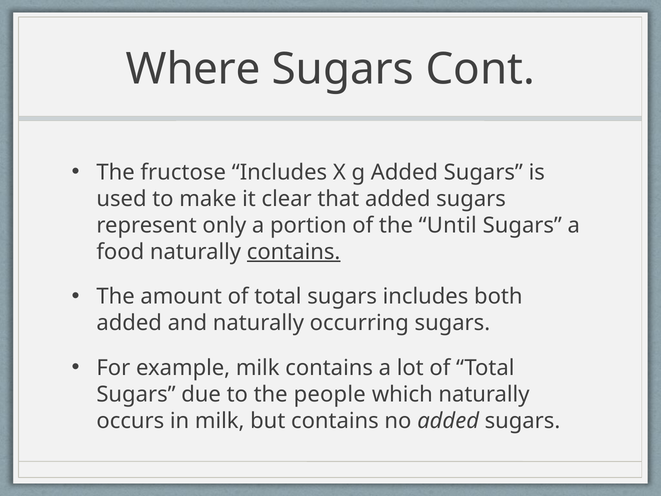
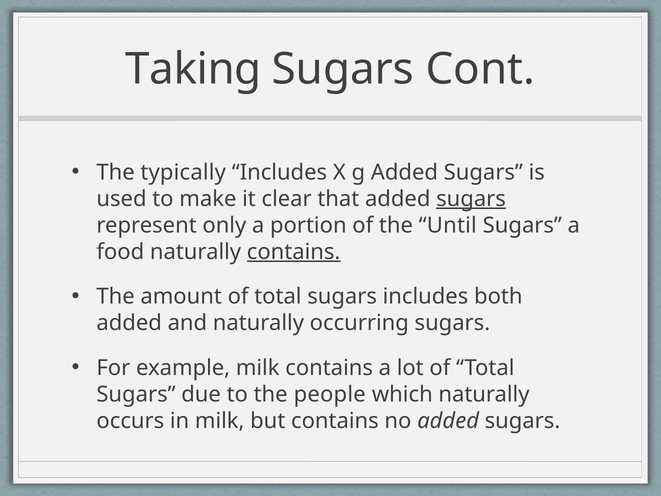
Where: Where -> Taking (193, 69)
fructose: fructose -> typically (183, 172)
sugars underline: none -> present (471, 199)
